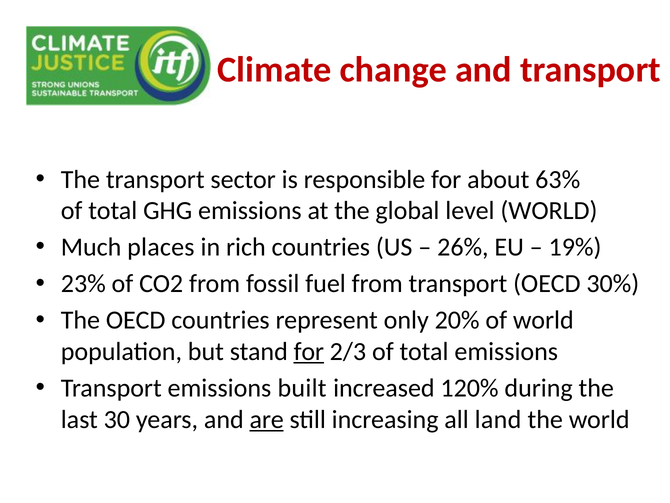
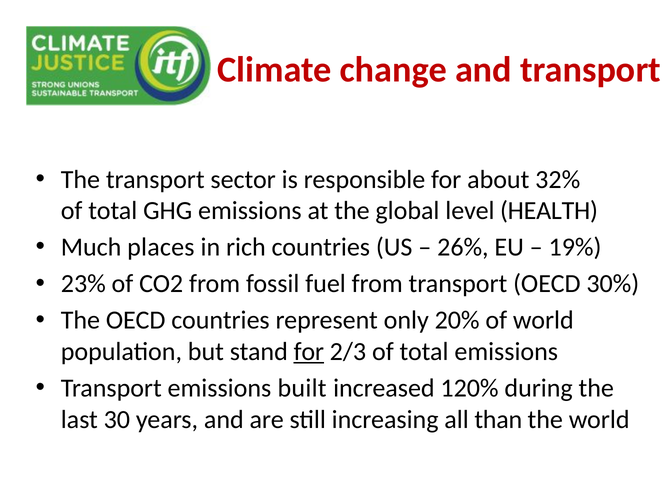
63%: 63% -> 32% (558, 179)
level WORLD: WORLD -> HEALTH (549, 211)
are underline: present -> none (267, 419)
land: land -> than (498, 419)
